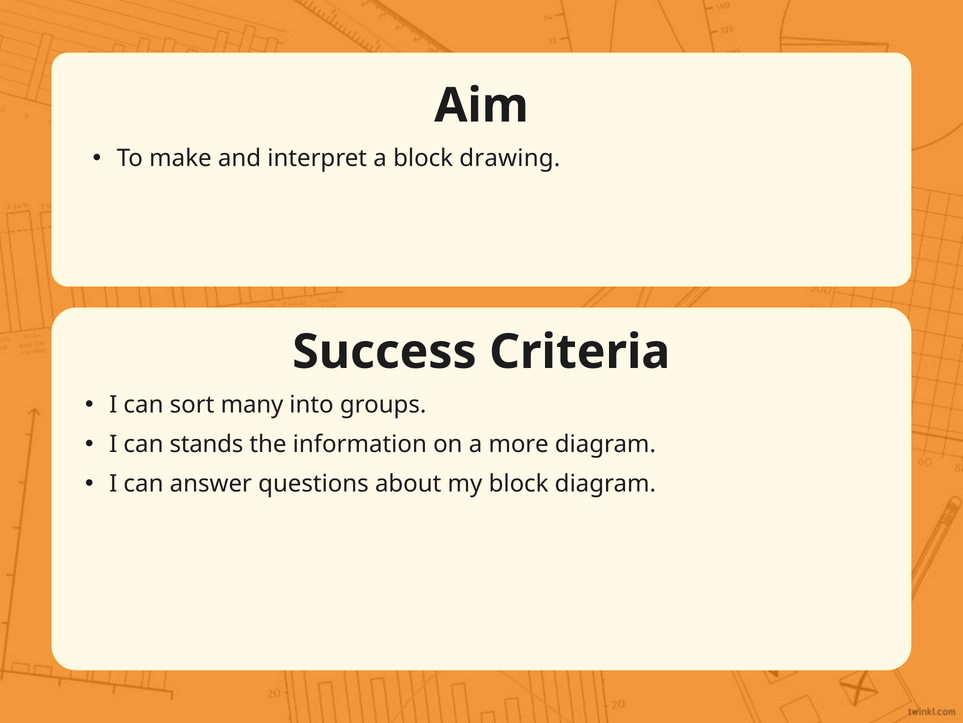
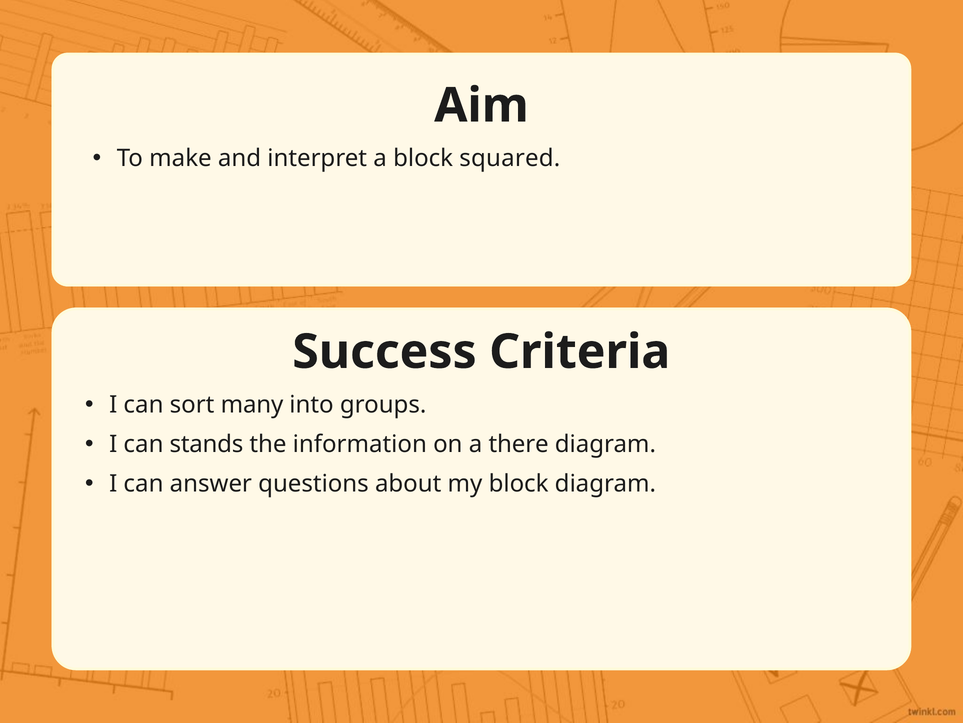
drawing: drawing -> squared (510, 158)
more: more -> there (519, 444)
